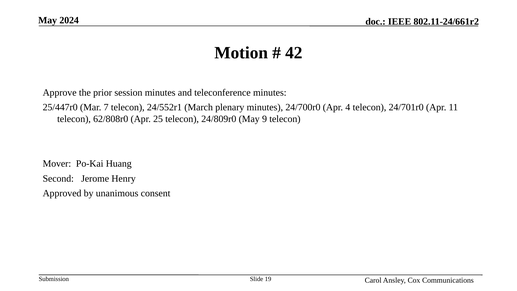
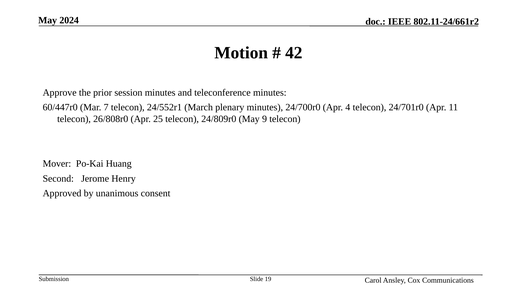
25/447r0: 25/447r0 -> 60/447r0 (60, 107)
62/808r0: 62/808r0 -> 26/808r0 (111, 119)
